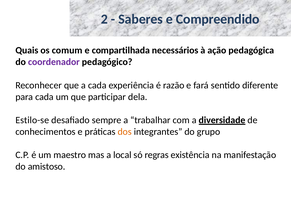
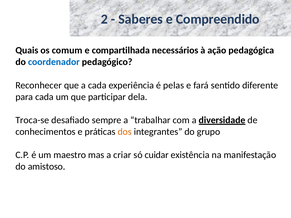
coordenador colour: purple -> blue (54, 62)
razão: razão -> pelas (174, 85)
Estilo-se: Estilo-se -> Troca-se (32, 120)
local: local -> criar (122, 155)
regras: regras -> cuidar (157, 155)
